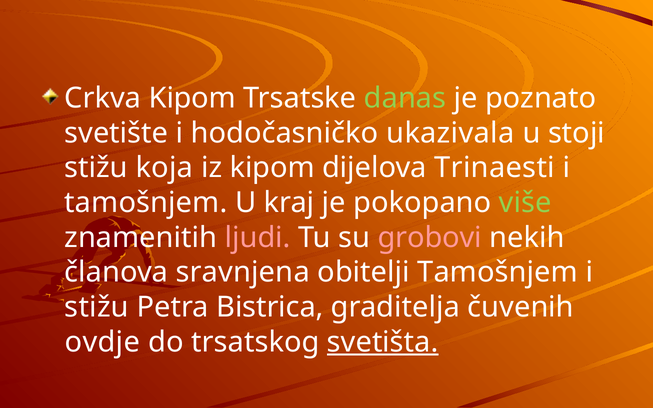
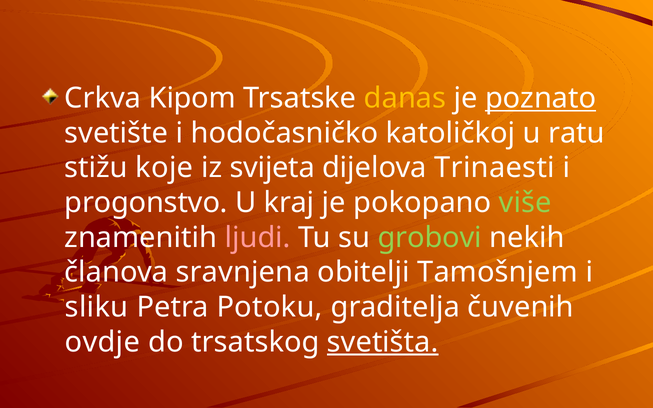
danas colour: light green -> yellow (405, 98)
poznato underline: none -> present (541, 98)
ukazivala: ukazivala -> katoličkoj (450, 133)
stoji: stoji -> ratu (576, 133)
koja: koja -> koje (164, 168)
iz kipom: kipom -> svijeta (272, 168)
tamošnjem: tamošnjem -> progonstvo (146, 203)
grobovi colour: pink -> light green (430, 238)
stižu: stižu -> sliku (97, 307)
Bistrica: Bistrica -> Potoku (270, 307)
